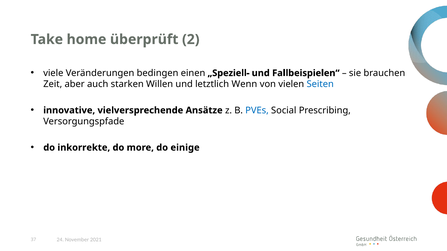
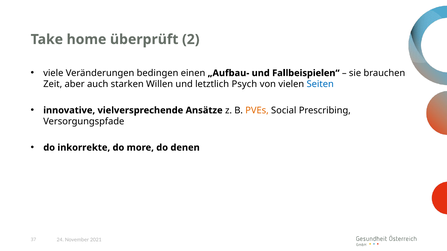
„Speziell-: „Speziell- -> „Aufbau- (228, 73)
Wenn: Wenn -> Psych (244, 84)
PVEs colour: blue -> orange (257, 110)
einige: einige -> denen (185, 148)
